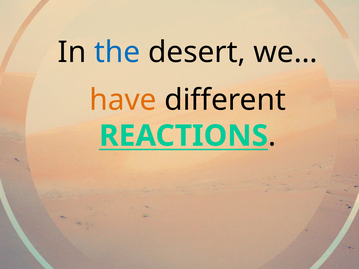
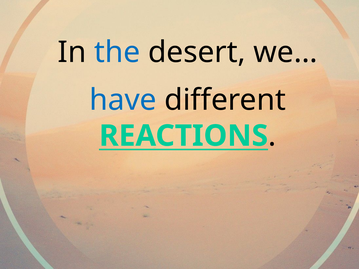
have colour: orange -> blue (123, 100)
